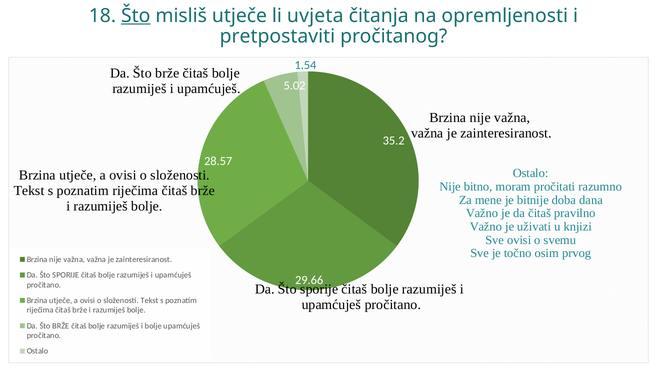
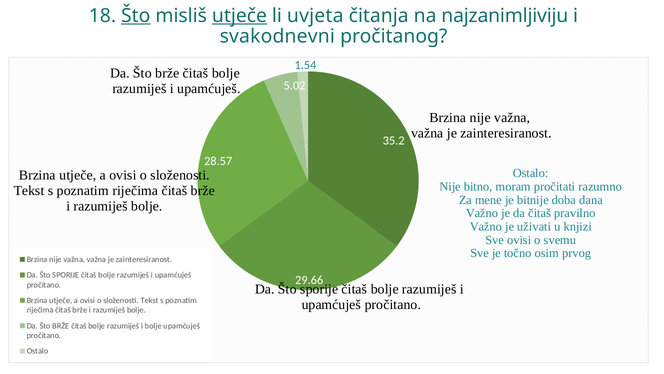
utječe underline: none -> present (239, 16)
opremljenosti: opremljenosti -> najzanimljiviju (505, 16)
pretpostaviti: pretpostaviti -> svakodnevni (277, 37)
